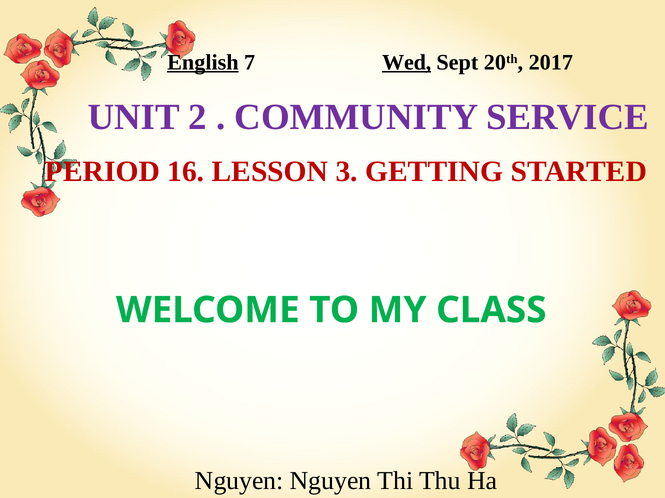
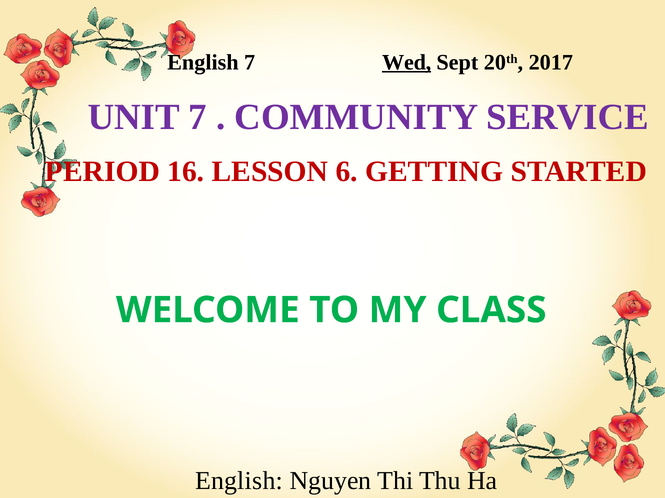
English underline: present -> none (203, 62)
UNIT 2: 2 -> 7 (198, 117)
3: 3 -> 6 (347, 172)
Nguyen: Nguyen -> English (239, 481)
